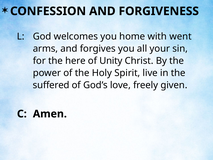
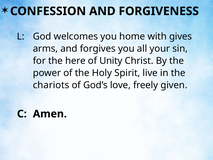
went: went -> gives (181, 36)
suffered: suffered -> chariots (51, 85)
